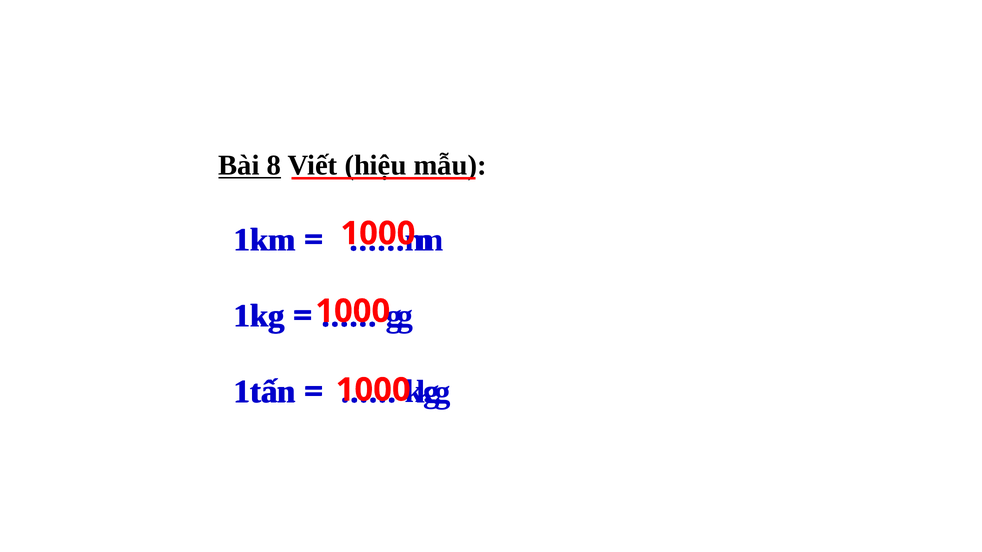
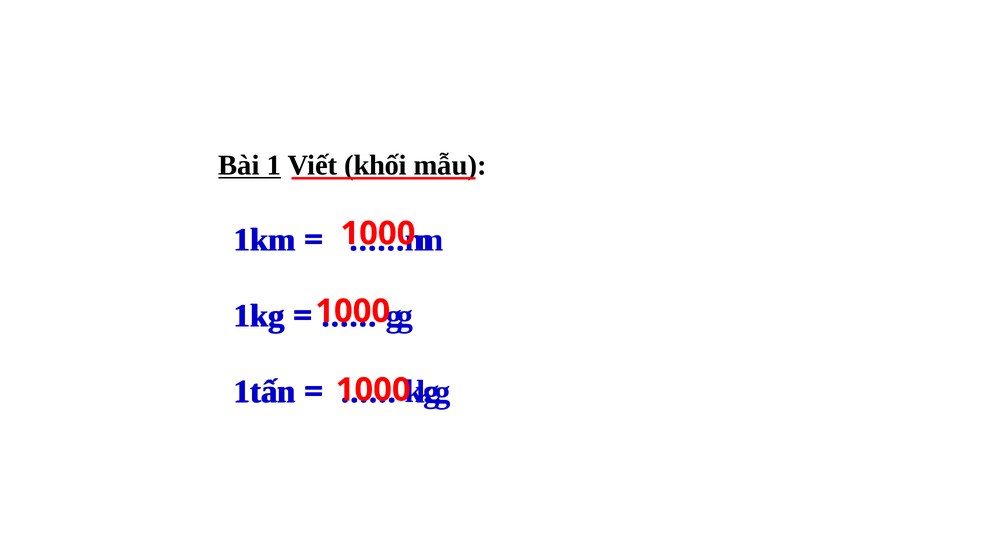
8: 8 -> 1 (274, 165)
hiệu: hiệu -> khối (376, 165)
